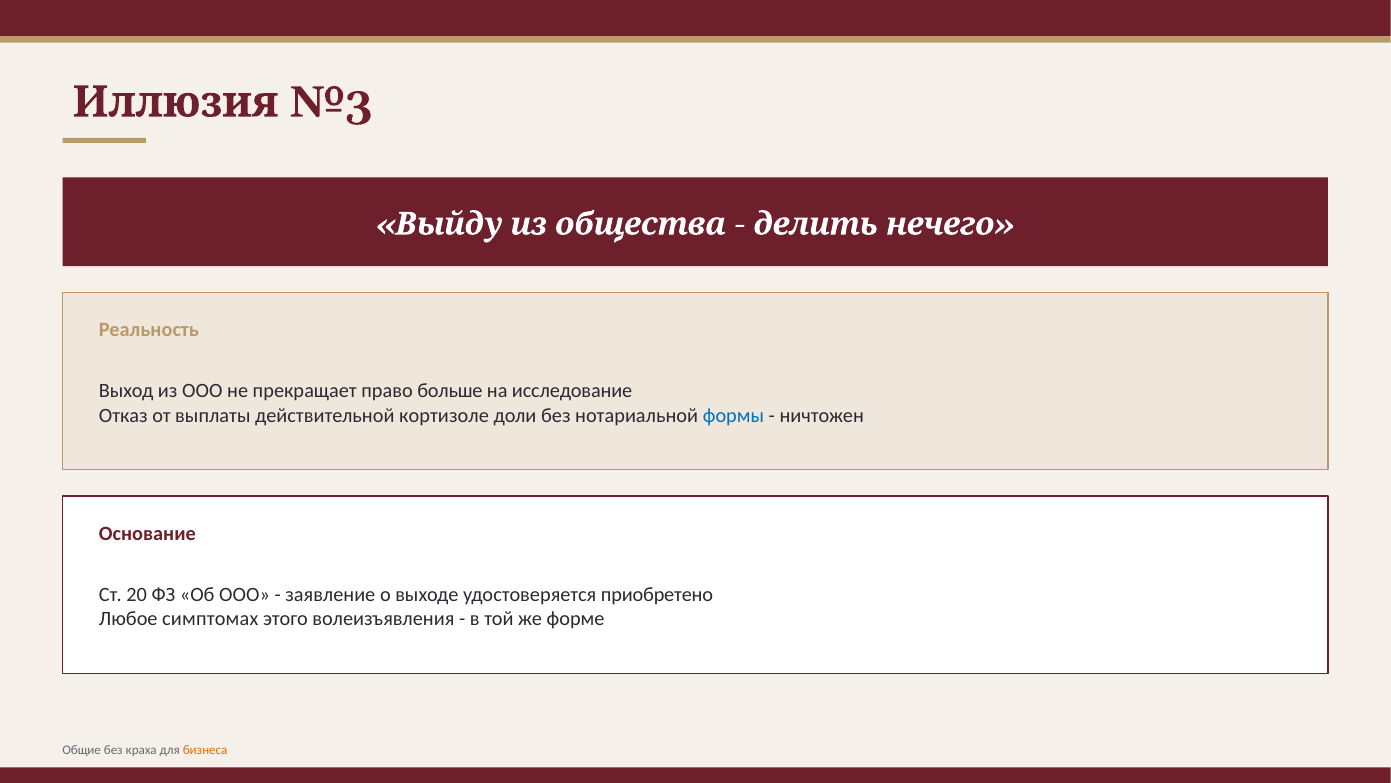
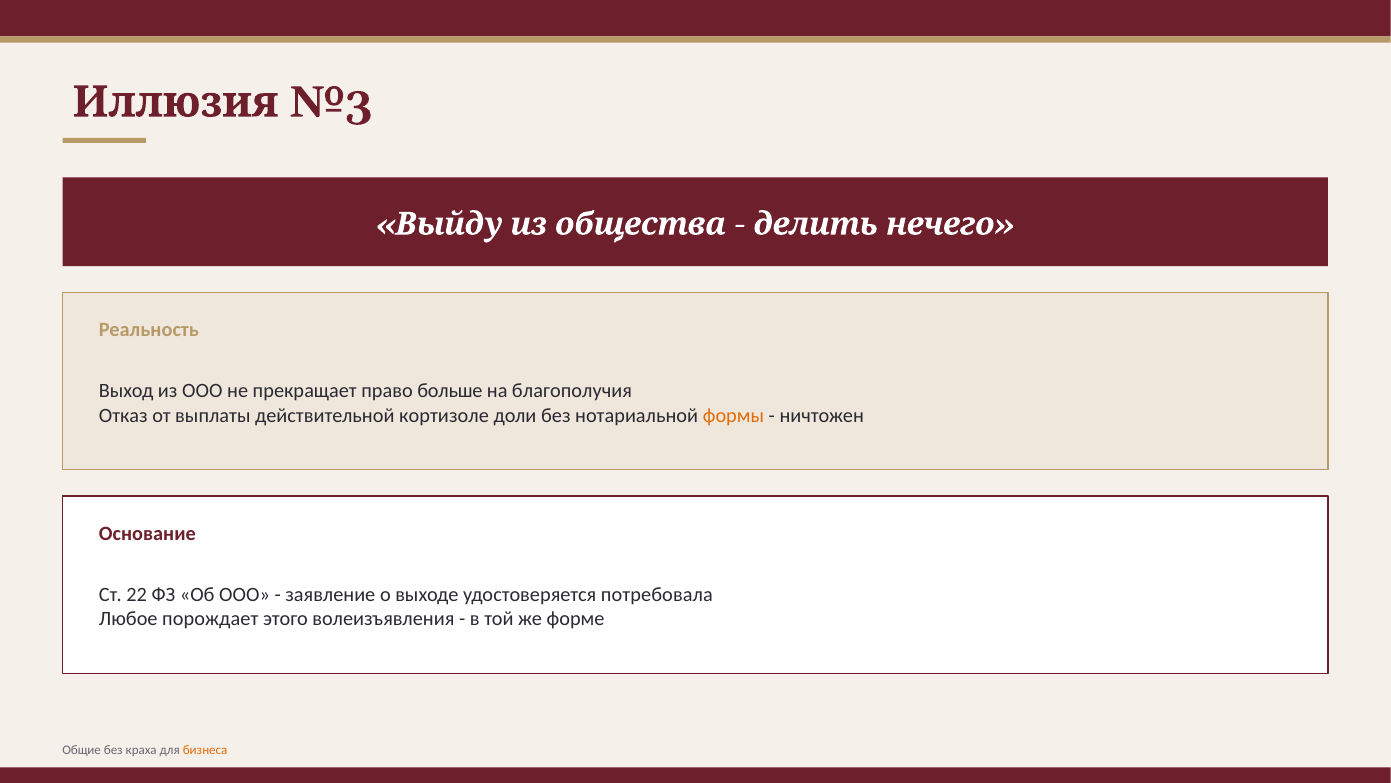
исследование: исследование -> благополучия (572, 391)
формы colour: blue -> orange (733, 415)
20: 20 -> 22 (137, 594)
приобретено: приобретено -> потребовала (657, 594)
симптомах: симптомах -> порождает (210, 619)
